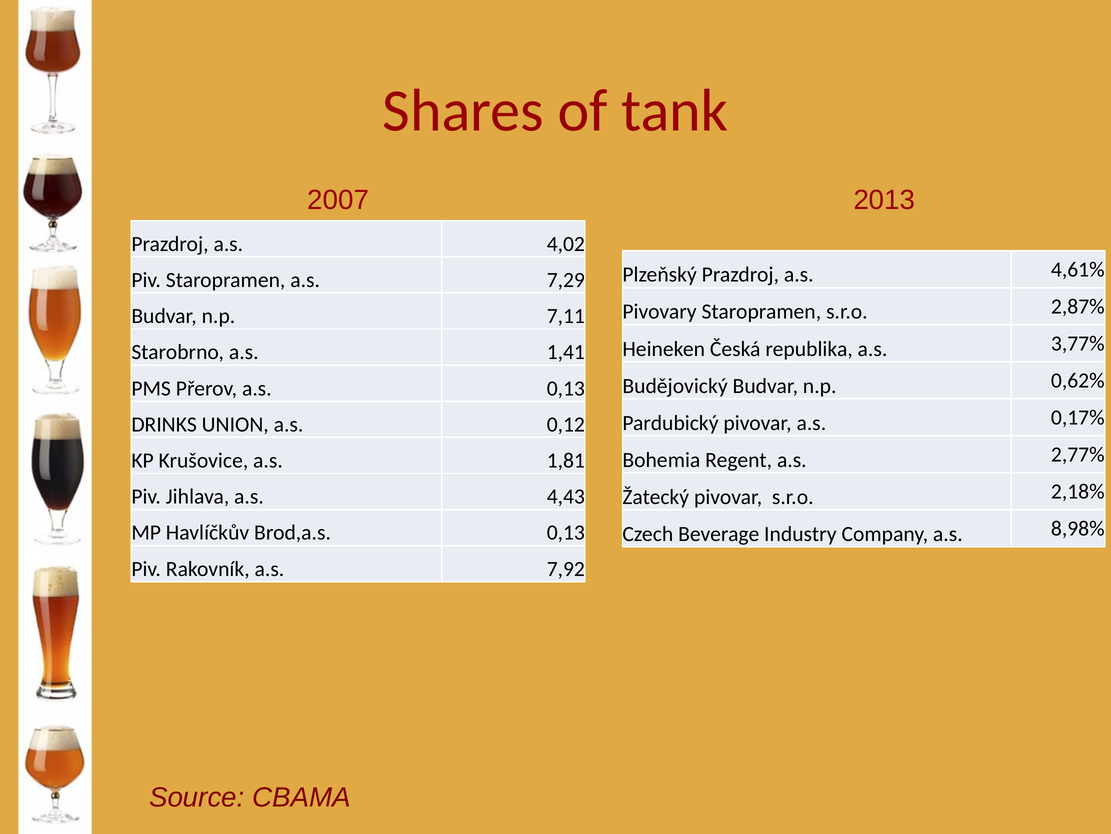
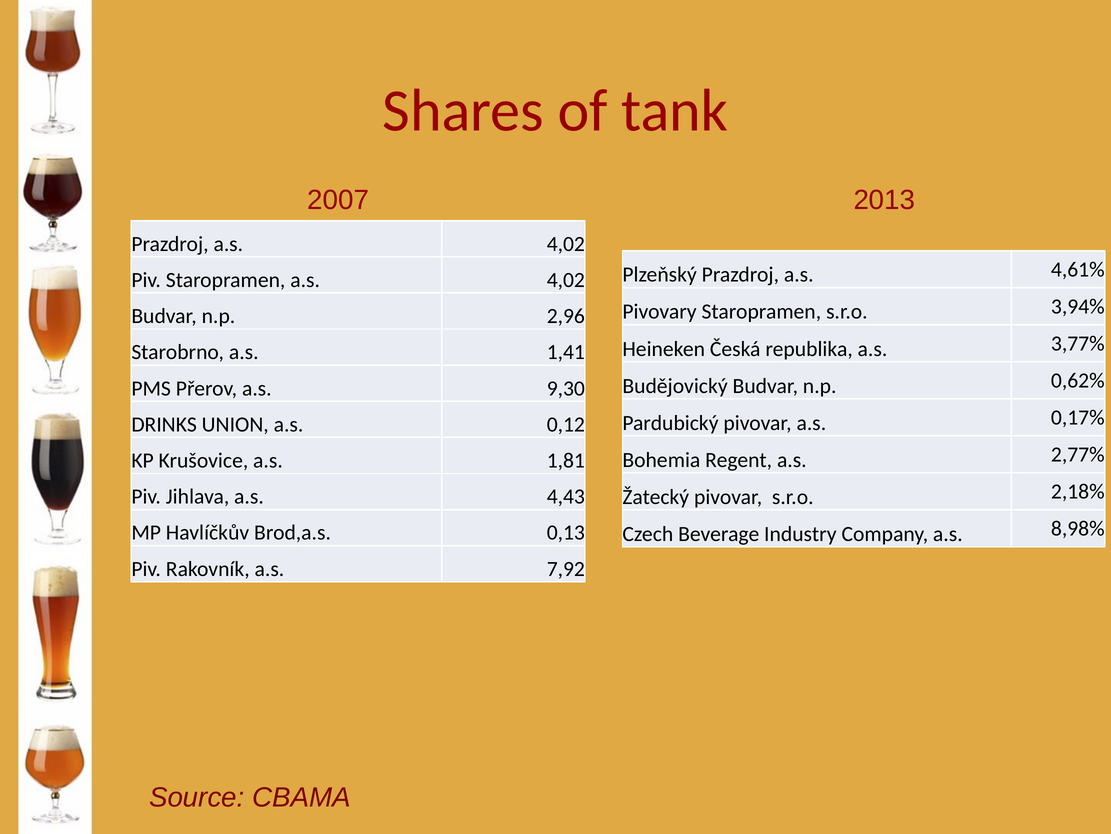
Staropramen a.s 7,29: 7,29 -> 4,02 (566, 280)
2,87%: 2,87% -> 3,94% (1078, 306)
7,11: 7,11 -> 2,96 (566, 316)
a.s 0,13: 0,13 -> 9,30 (566, 388)
